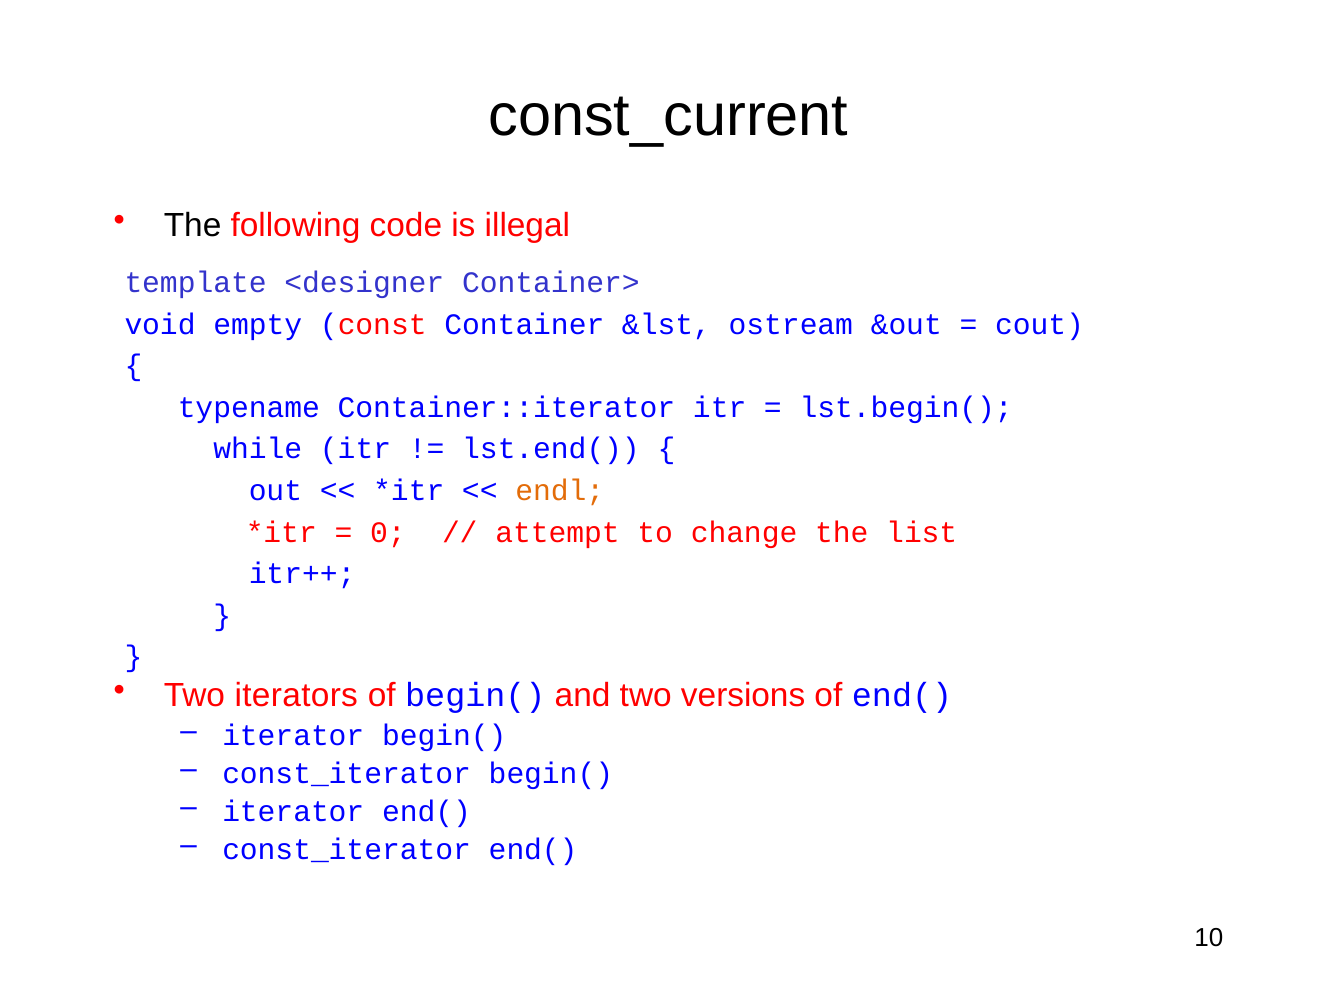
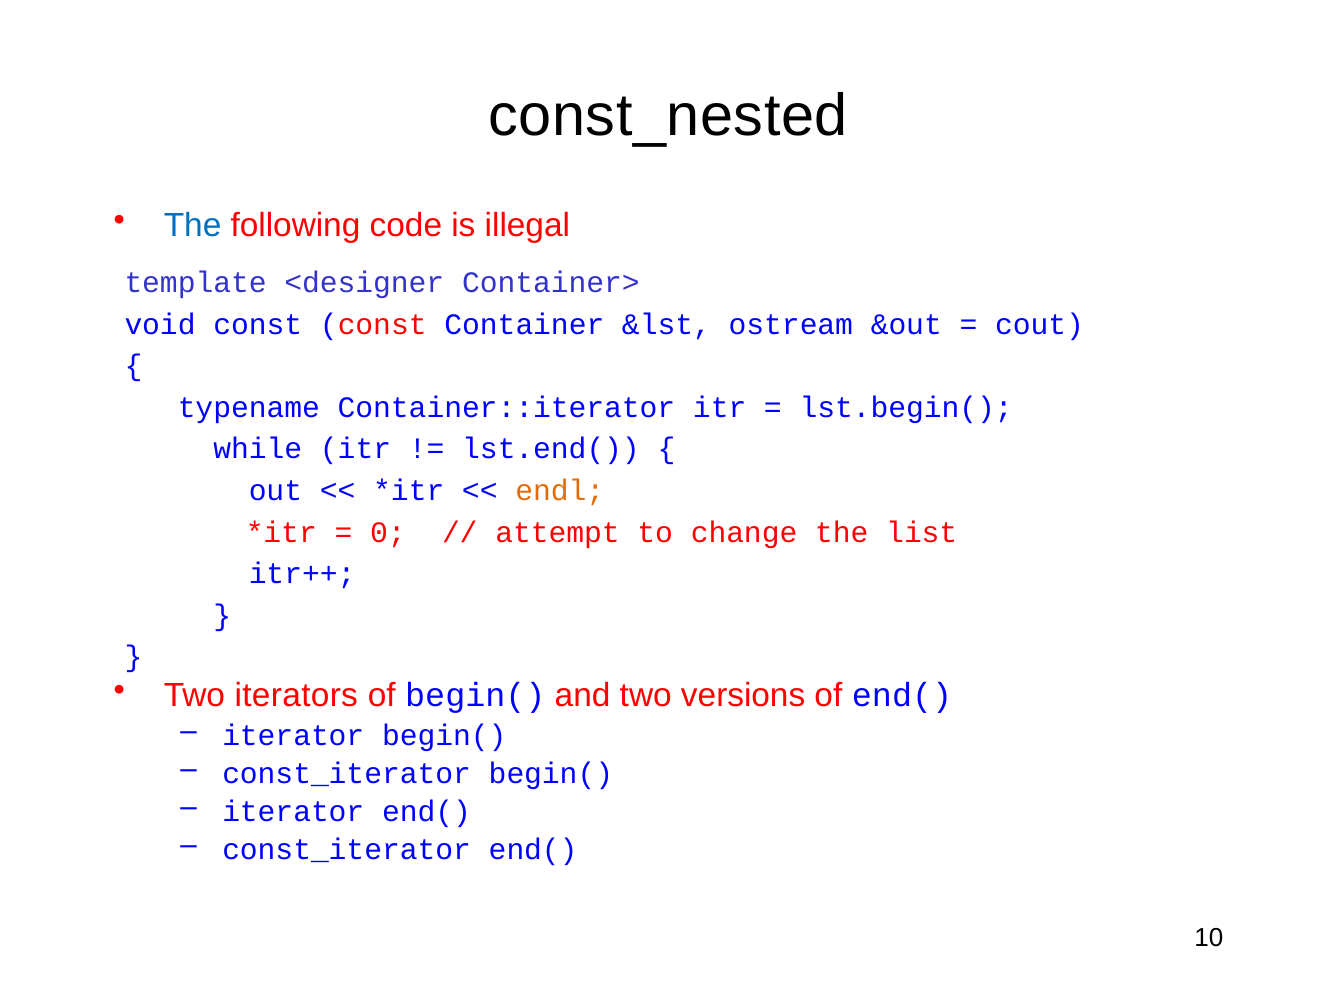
const_current: const_current -> const_nested (668, 116)
The colour: black -> blue (193, 225)
void empty: empty -> const (258, 324)
